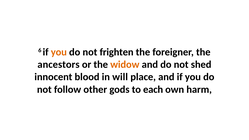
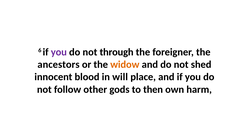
you colour: orange -> purple (59, 52)
frighten: frighten -> through (117, 52)
each: each -> then (153, 89)
